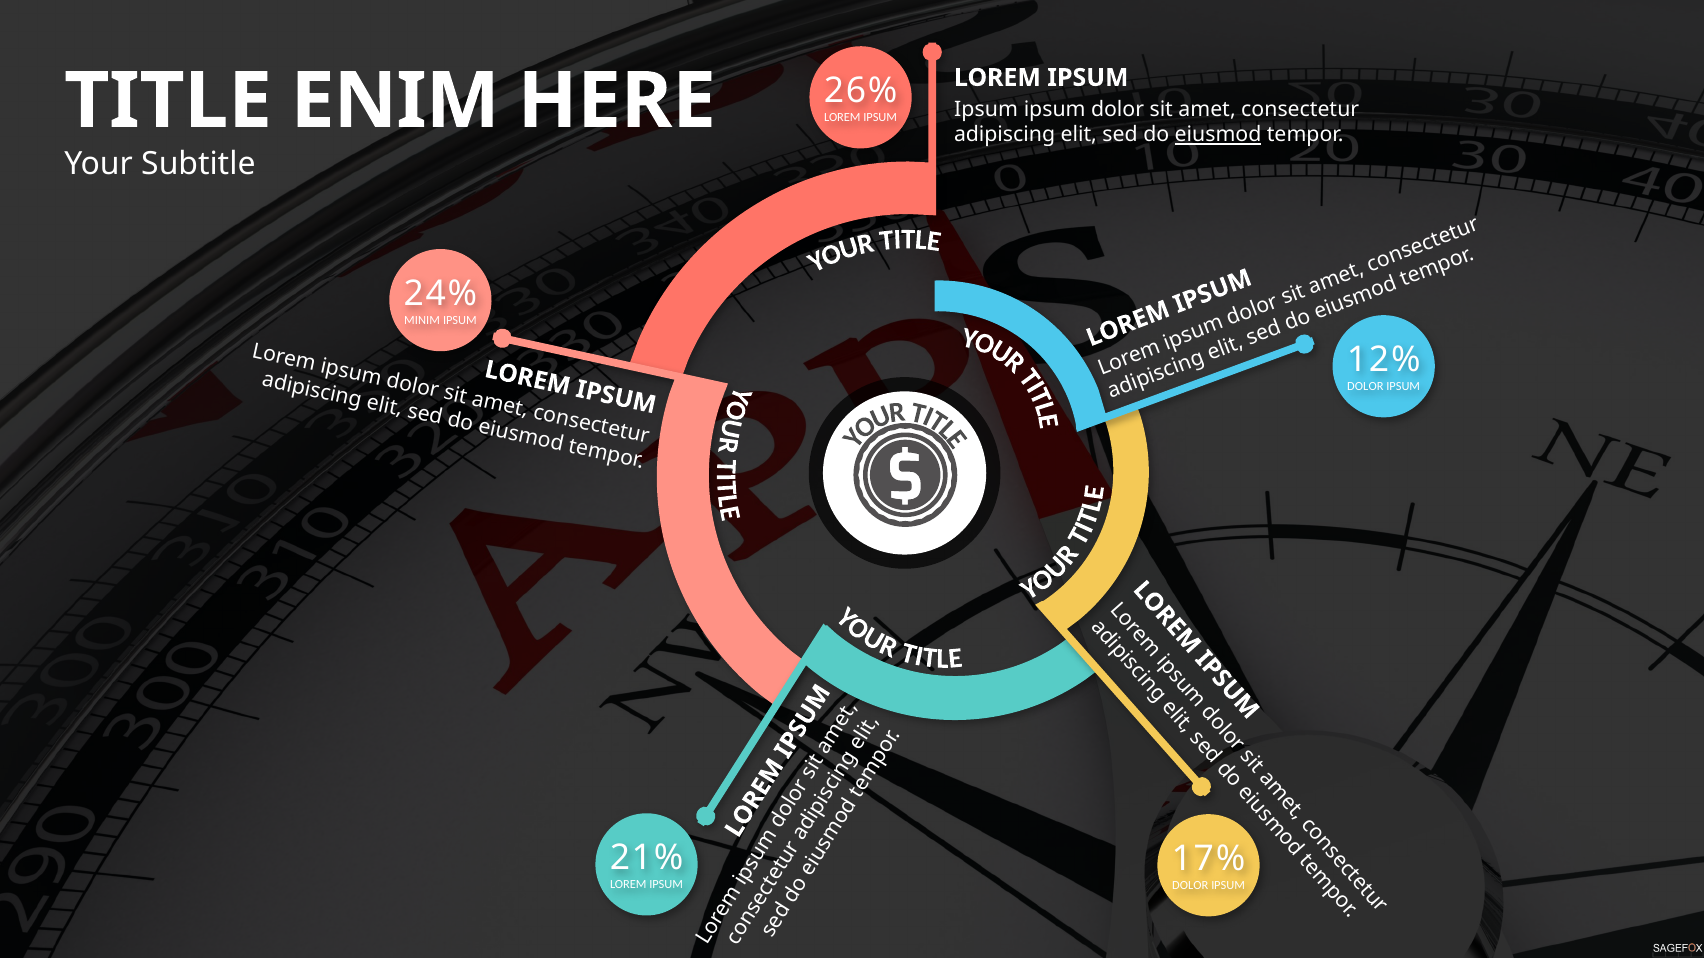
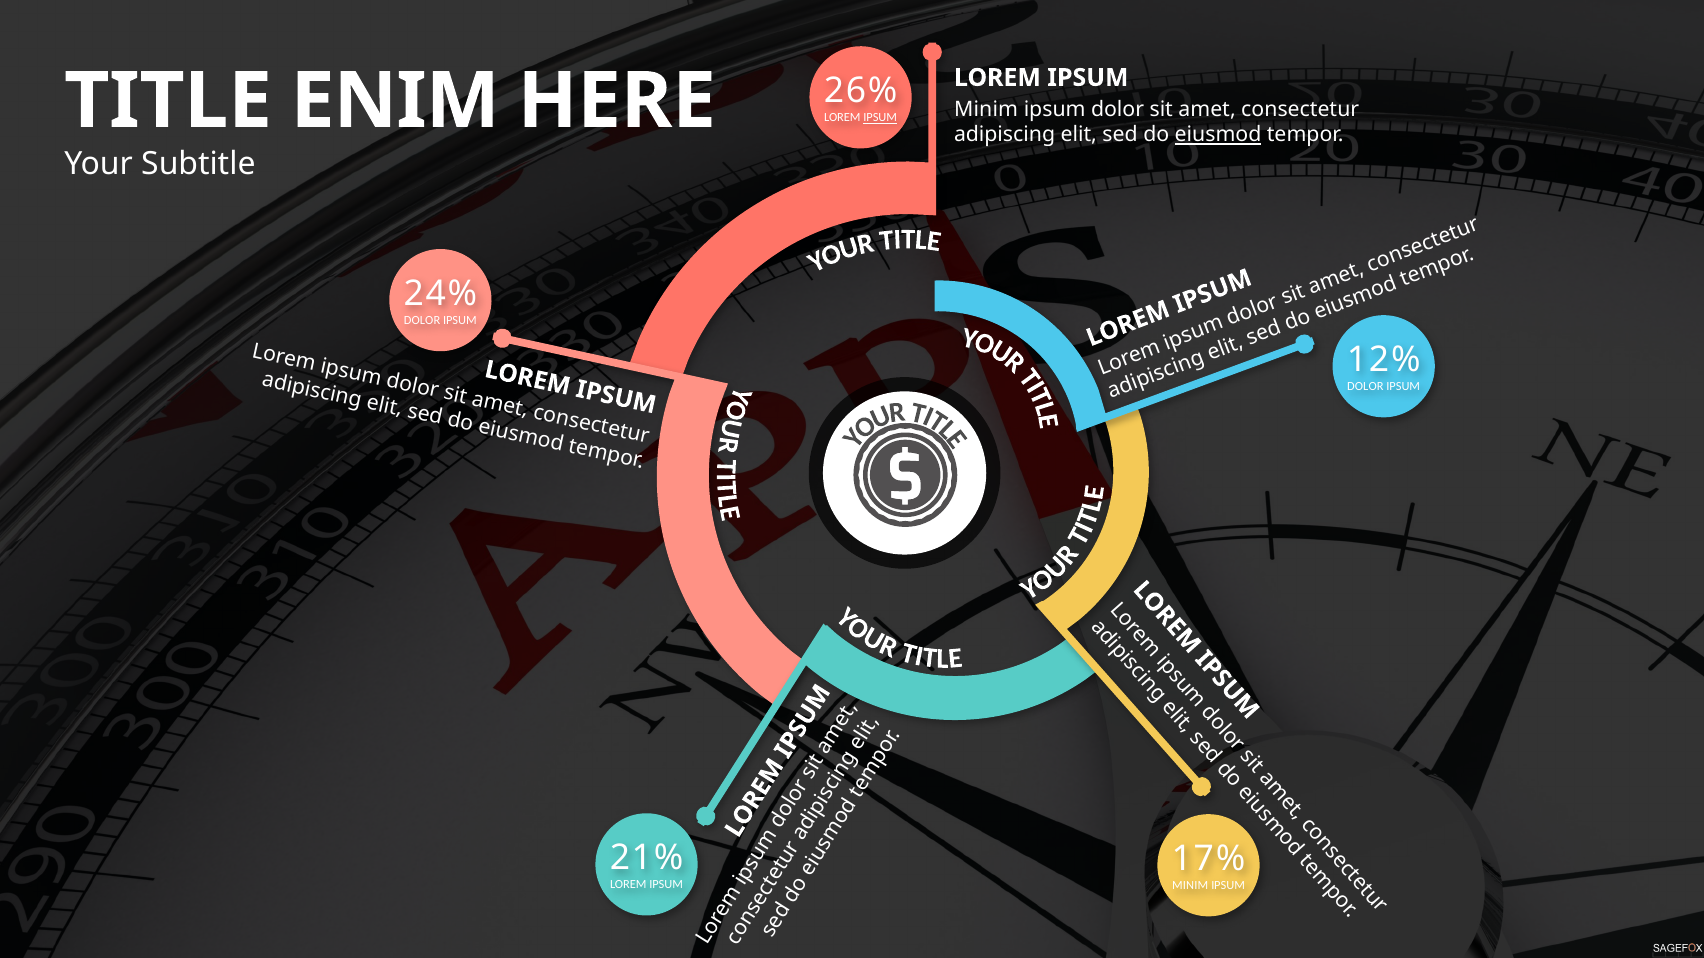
Ipsum: Ipsum -> Minim (986, 109)
IPSUM underline: none -> present (880, 118)
MINIM: MINIM -> DOLOR (422, 321)
DOLOR: DOLOR -> MINIM (1190, 886)
